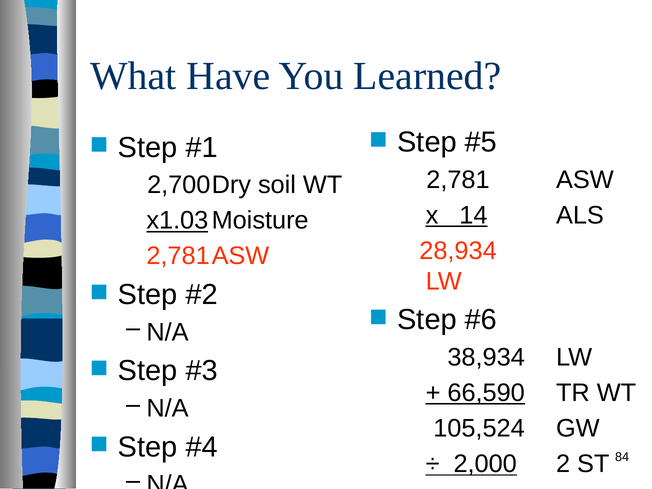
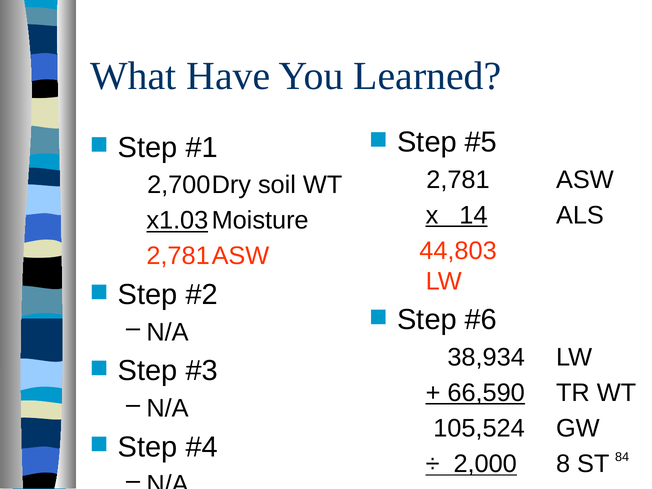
28,934: 28,934 -> 44,803 (458, 251)
2: 2 -> 8 (563, 464)
